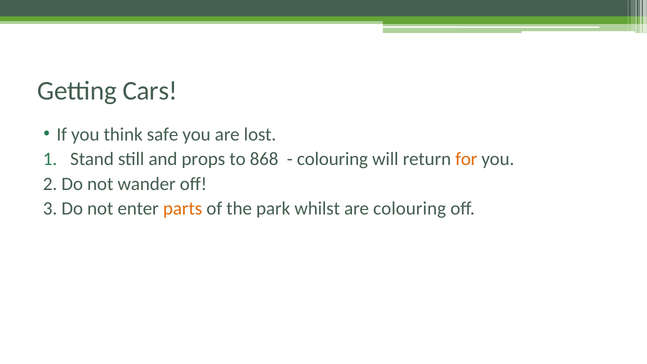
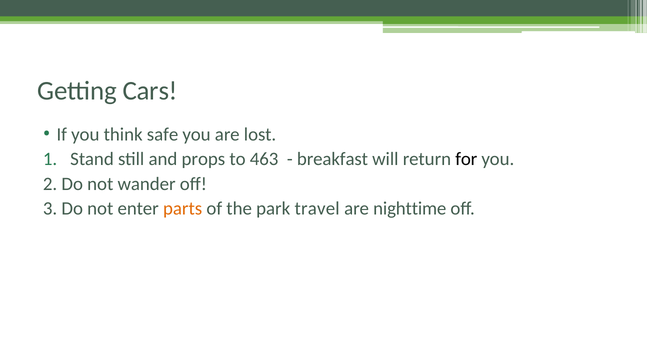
868: 868 -> 463 (264, 159)
colouring: colouring -> breakfast (332, 159)
for colour: orange -> black (466, 159)
whilst: whilst -> travel (317, 208)
are colouring: colouring -> nighttime (410, 208)
